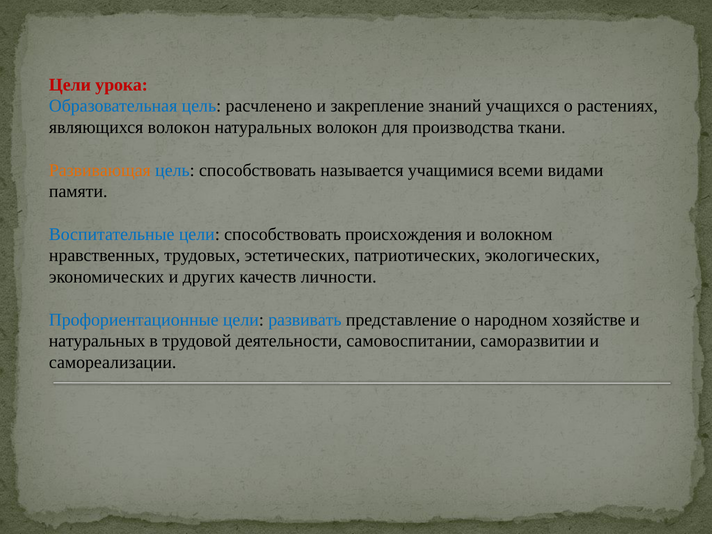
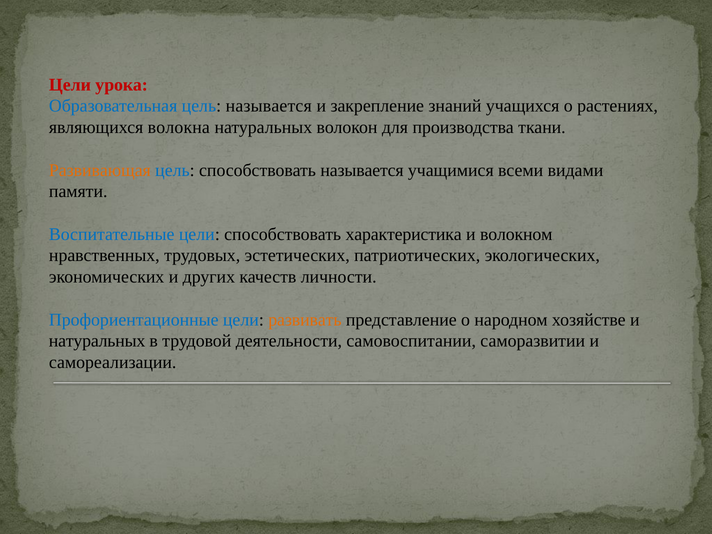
цель расчленено: расчленено -> называется (269, 106)
являющихся волокон: волокон -> волокна (179, 127)
происхождения: происхождения -> характеристика (404, 234)
развивать colour: blue -> orange (305, 320)
